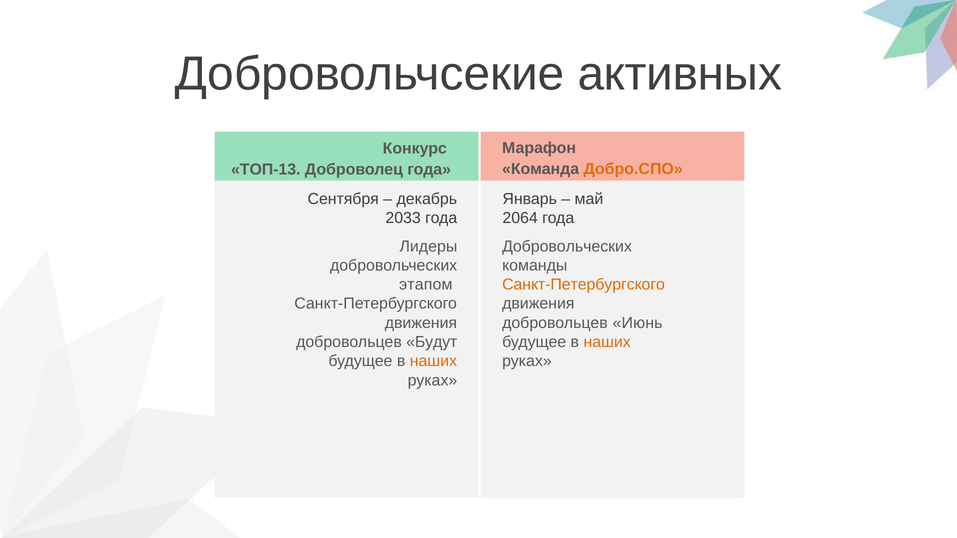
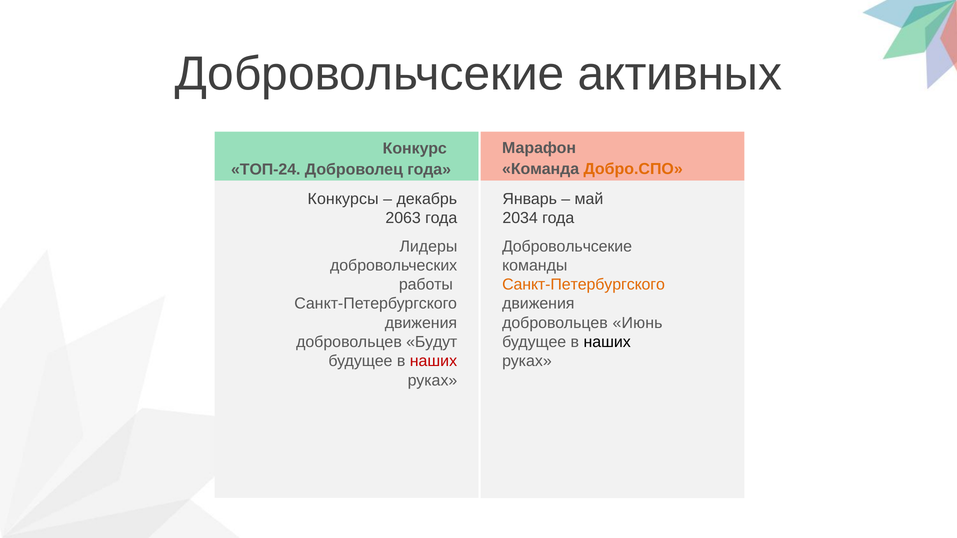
ТОП-13: ТОП-13 -> ТОП-24 (266, 170)
Сентября: Сентября -> Конкурсы (343, 199)
2033: 2033 -> 2063 (403, 218)
2064: 2064 -> 2034 (520, 218)
Добровольческих: Добровольческих -> Добровольчсекие (567, 246)
этапом: этапом -> работы (426, 285)
наших colour: orange -> black (607, 342)
наших colour: orange -> red (433, 361)
